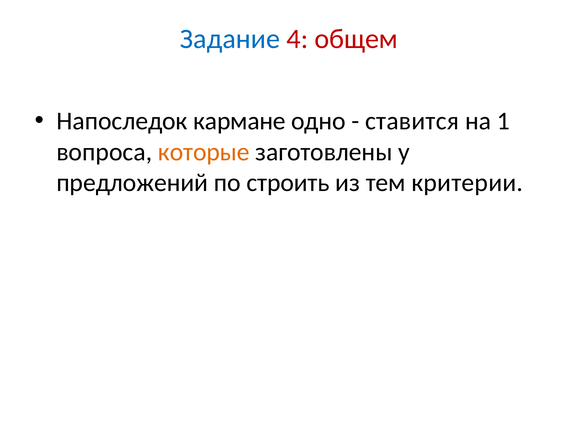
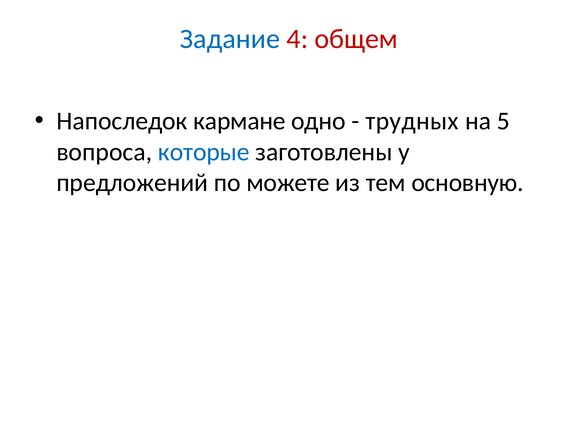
ставится: ставится -> трудных (412, 121)
1: 1 -> 5 (503, 121)
которые colour: orange -> blue (204, 152)
строить: строить -> можете (288, 183)
критерии: критерии -> основную (467, 183)
